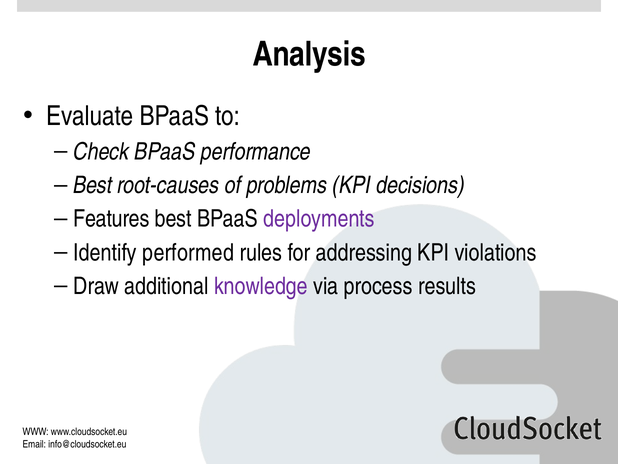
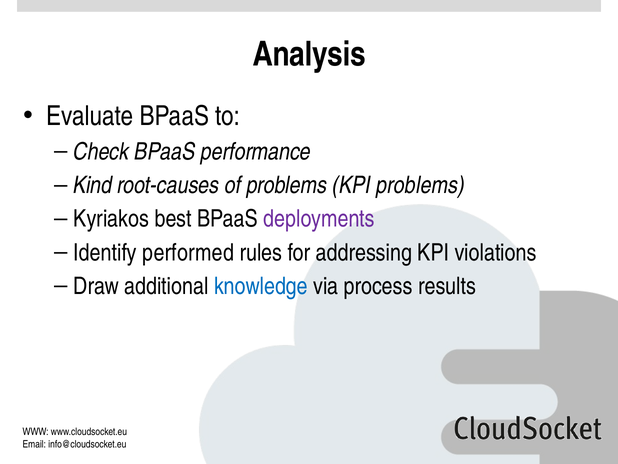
Best: Best -> Kind (93, 185)
KPI decisions: decisions -> problems (420, 185)
Features: Features -> Kyriakos (111, 219)
knowledge colour: purple -> blue (261, 286)
